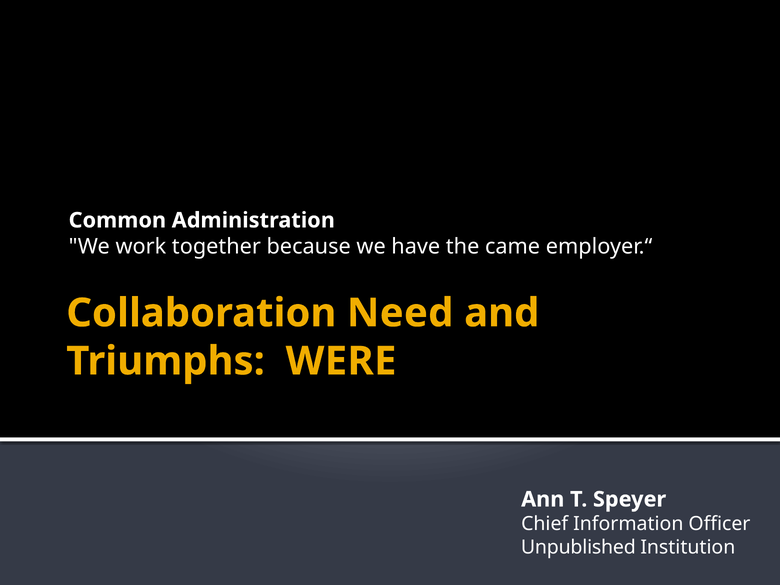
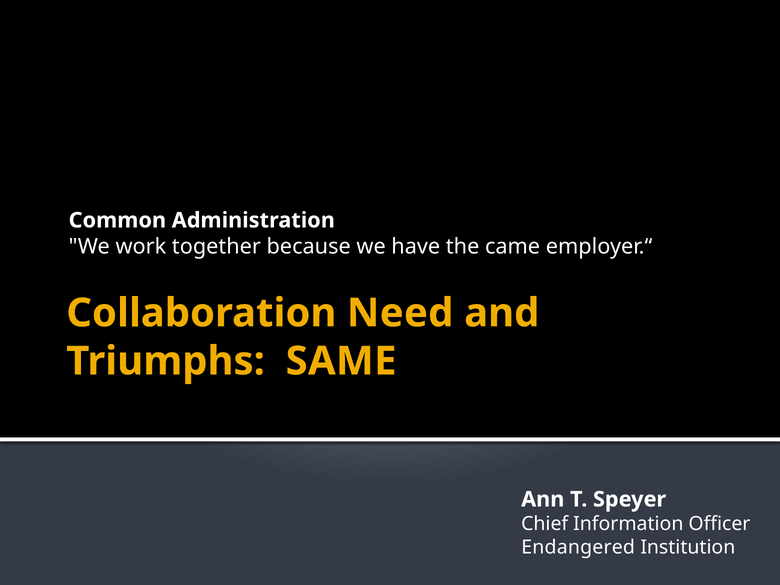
WERE: WERE -> SAME (341, 361)
Unpublished: Unpublished -> Endangered (578, 547)
